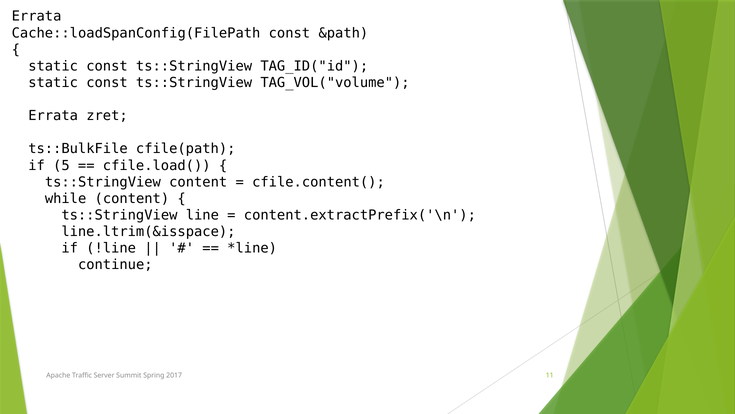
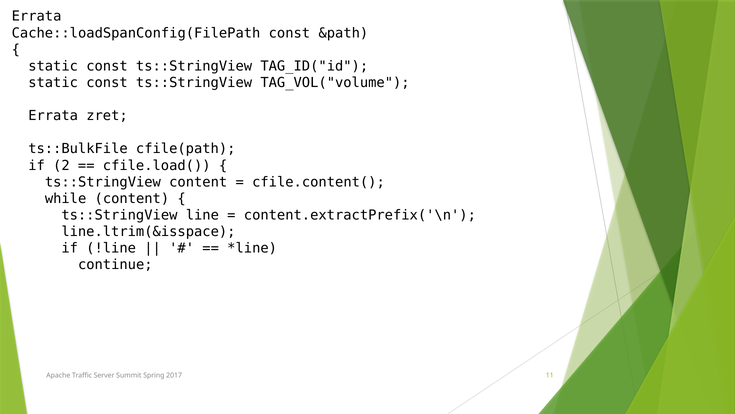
5: 5 -> 2 (61, 165)
